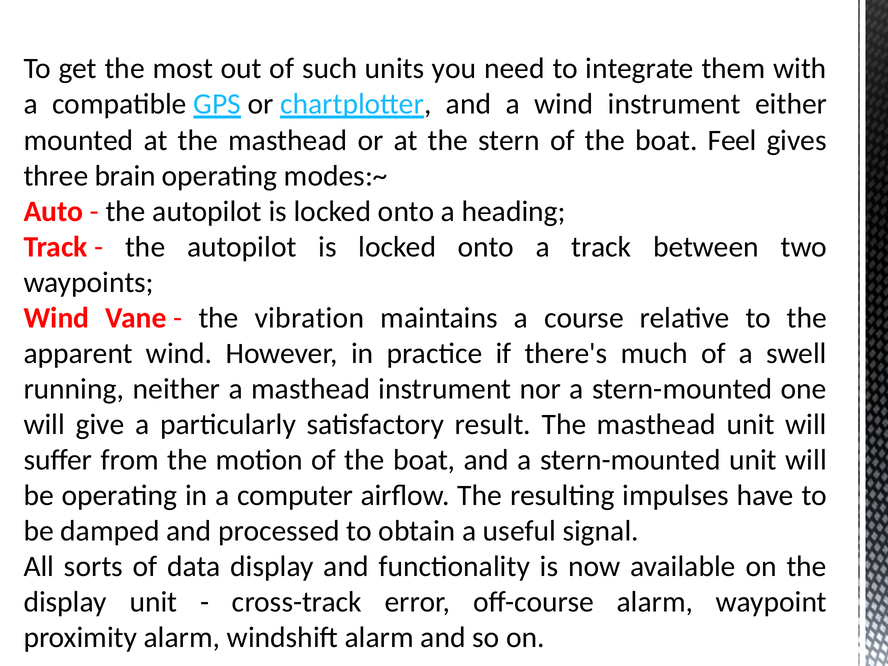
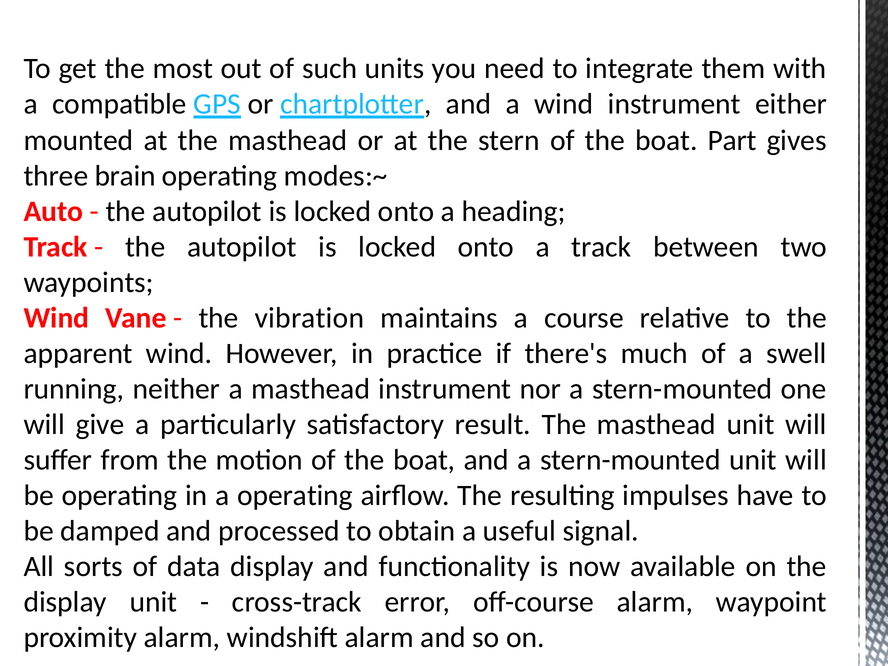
Feel: Feel -> Part (732, 140)
a computer: computer -> operating (295, 495)
